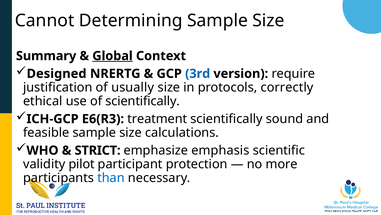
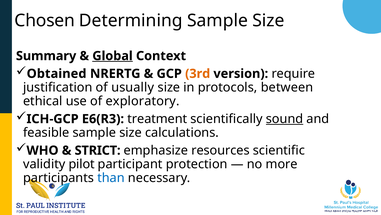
Cannot: Cannot -> Chosen (45, 21)
Designed: Designed -> Obtained (57, 73)
3rd colour: blue -> orange (198, 73)
correctly: correctly -> between (287, 87)
of scientifically: scientifically -> exploratory (143, 101)
sound underline: none -> present (285, 119)
emphasis: emphasis -> resources (220, 150)
